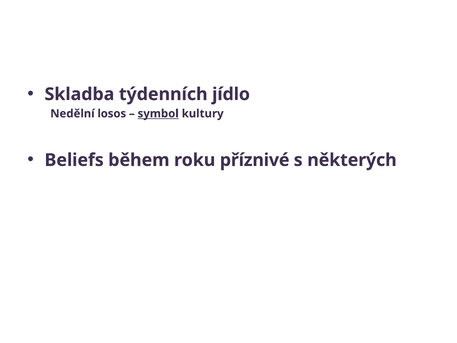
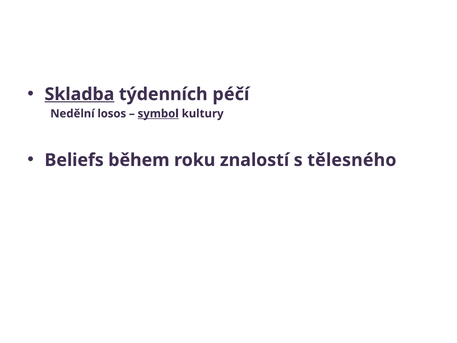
Skladba underline: none -> present (79, 94)
jídlo: jídlo -> péčí (231, 94)
příznivé: příznivé -> znalostí (255, 160)
některých: některých -> tělesného (352, 160)
